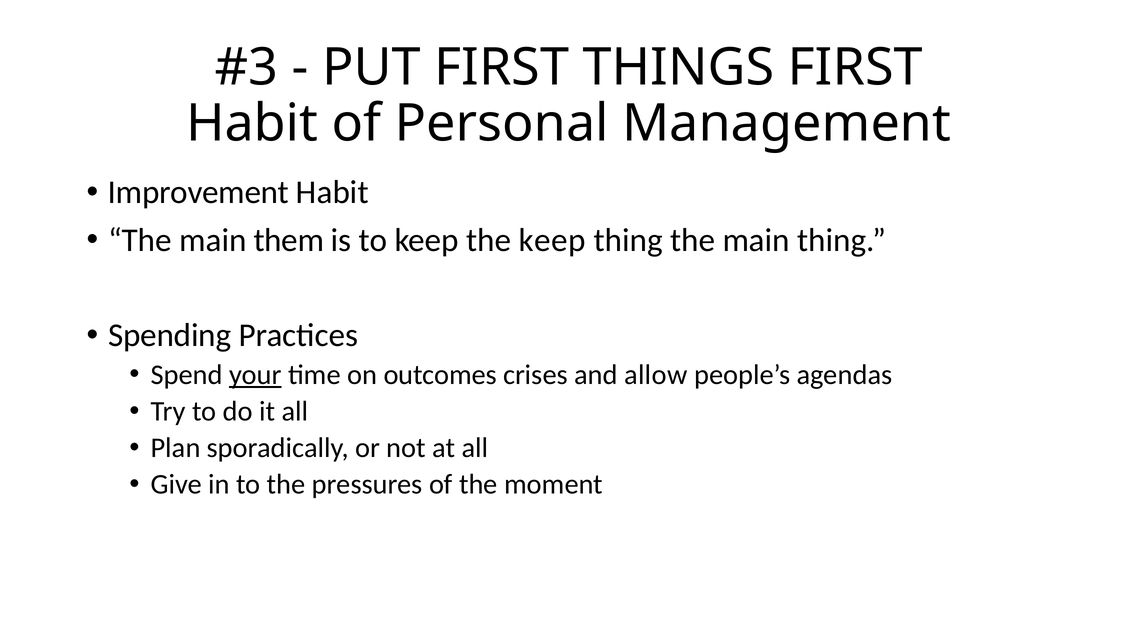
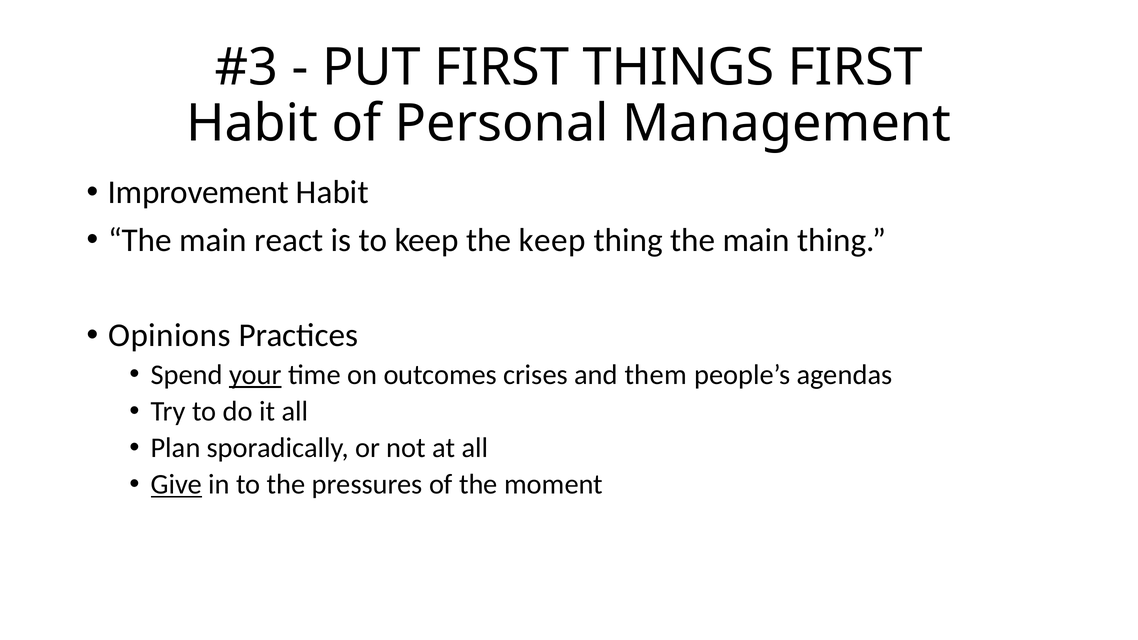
them: them -> react (289, 240)
Spending: Spending -> Opinions (169, 336)
allow: allow -> them (656, 375)
Give underline: none -> present (176, 485)
